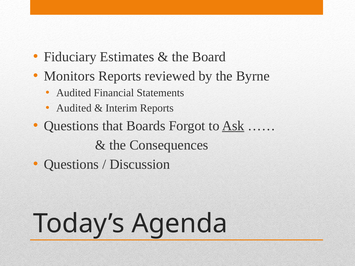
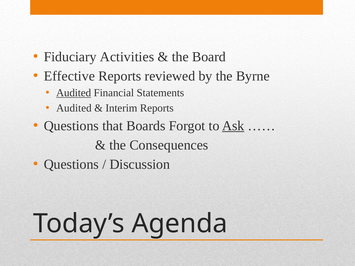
Estimates: Estimates -> Activities (127, 57)
Monitors: Monitors -> Effective (69, 76)
Audited underline: none -> present (74, 93)
